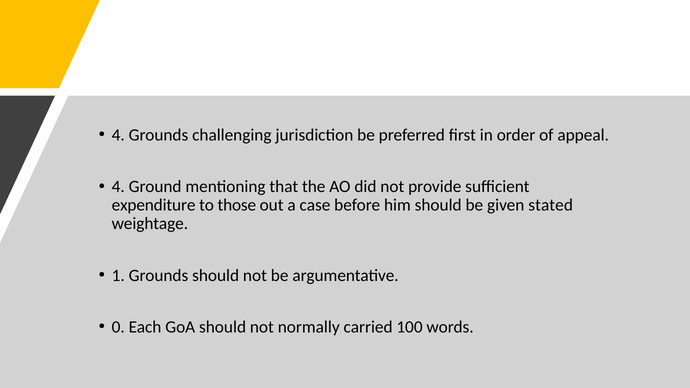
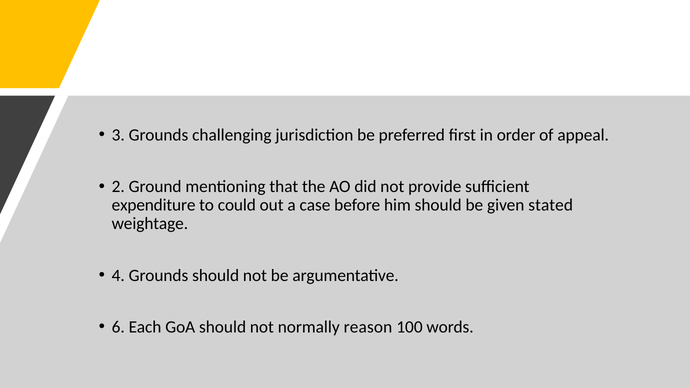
4: 4 -> 3 (118, 135)
4: 4 -> 2 (118, 187)
those: those -> could (237, 205)
1: 1 -> 4 (118, 275)
0: 0 -> 6 (118, 327)
carried: carried -> reason (368, 327)
